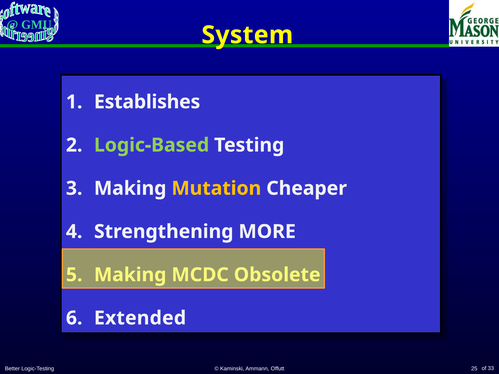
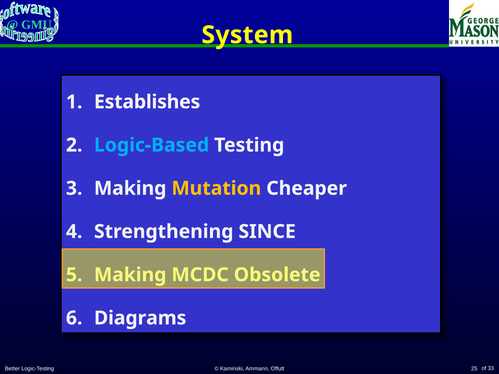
Logic-Based colour: light green -> light blue (152, 145)
MORE: MORE -> SINCE (267, 232)
Extended: Extended -> Diagrams (140, 318)
